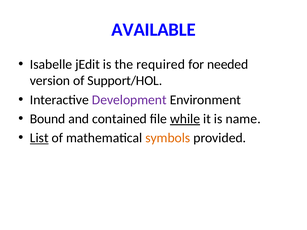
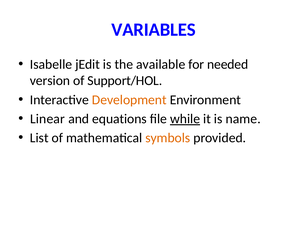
AVAILABLE: AVAILABLE -> VARIABLES (154, 30)
required: required -> available (161, 64)
Development colour: purple -> orange (129, 100)
Bound: Bound -> Linear (47, 119)
contained: contained -> equations (120, 119)
List underline: present -> none (39, 138)
